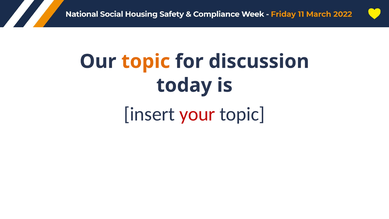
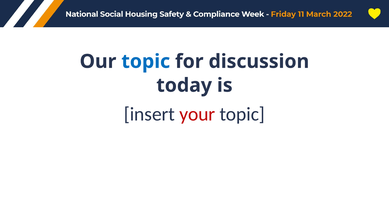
topic colour: orange -> blue (146, 61)
